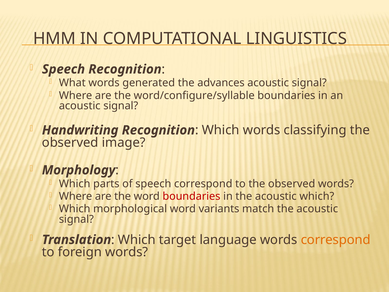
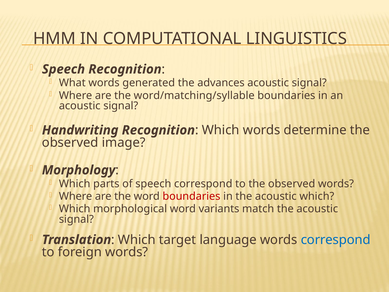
word/configure/syllable: word/configure/syllable -> word/matching/syllable (194, 95)
classifying: classifying -> determine (315, 130)
correspond colour: orange -> blue (336, 240)
